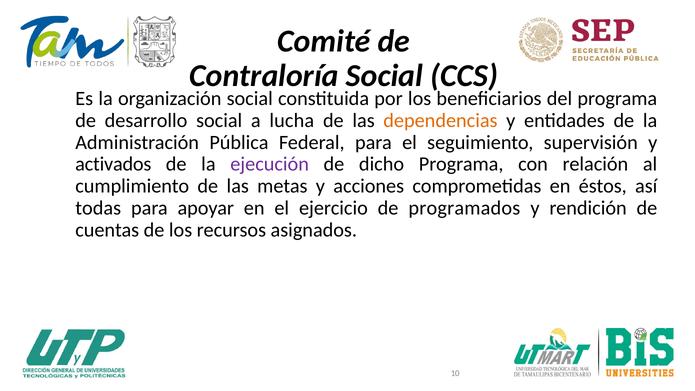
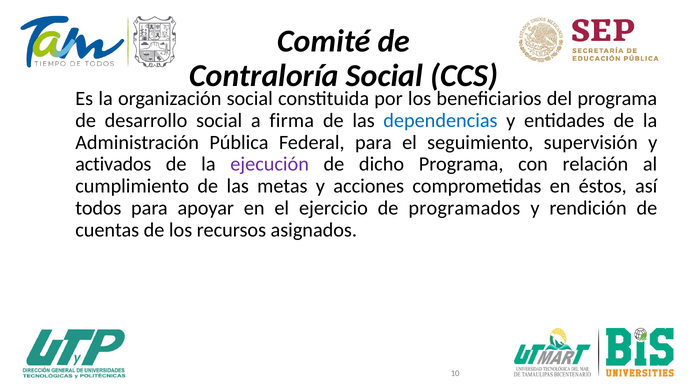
lucha: lucha -> firma (292, 120)
dependencias colour: orange -> blue (440, 120)
todas: todas -> todos (98, 208)
